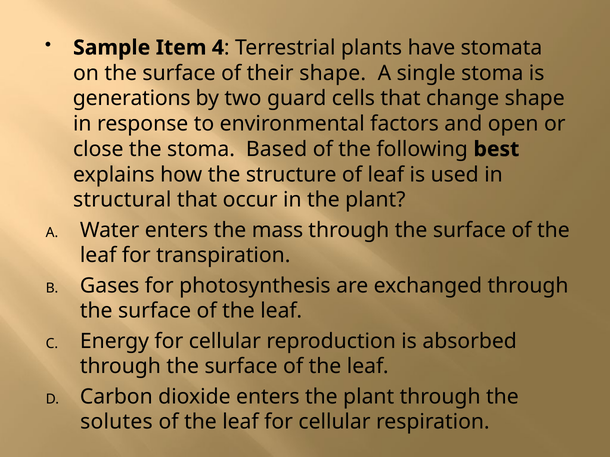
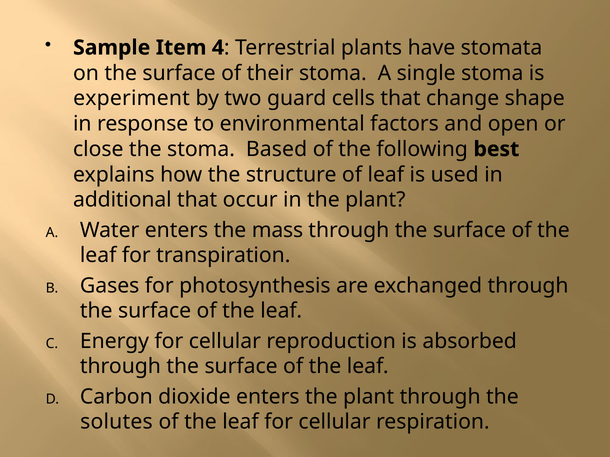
their shape: shape -> stoma (333, 73)
generations: generations -> experiment (131, 99)
structural: structural -> additional (122, 200)
